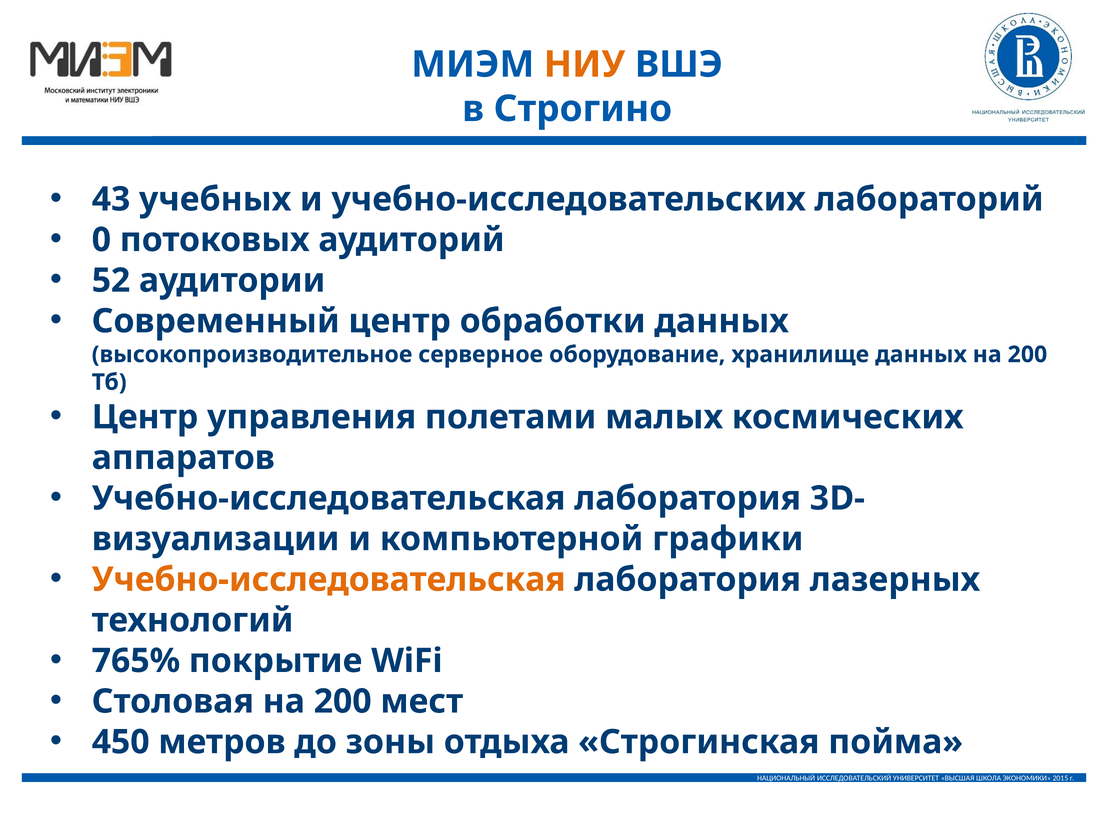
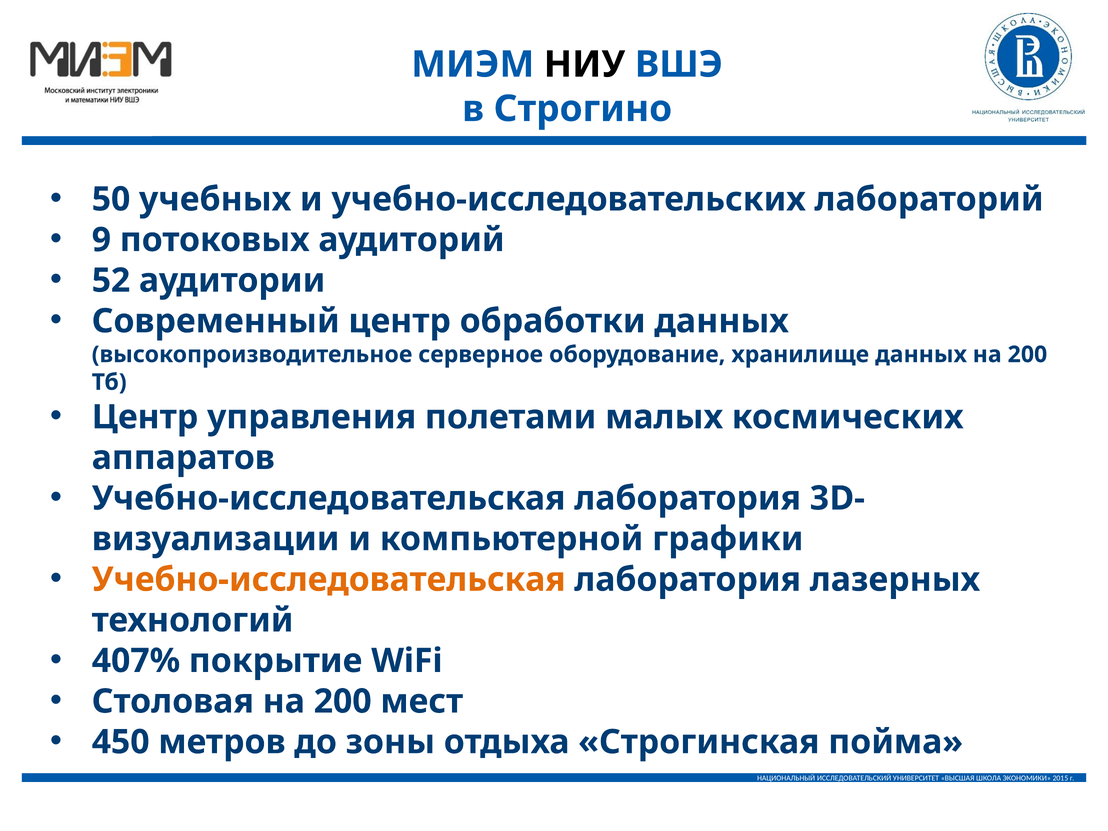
НИУ colour: orange -> black (584, 64)
43: 43 -> 50 (111, 199)
0: 0 -> 9 (101, 240)
765%: 765% -> 407% (136, 661)
